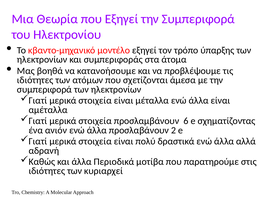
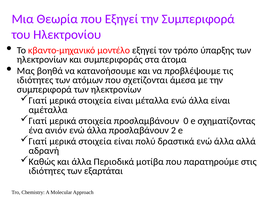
6: 6 -> 0 (186, 121)
κυριαρχεί: κυριαρχεί -> εξαρτάται (104, 171)
